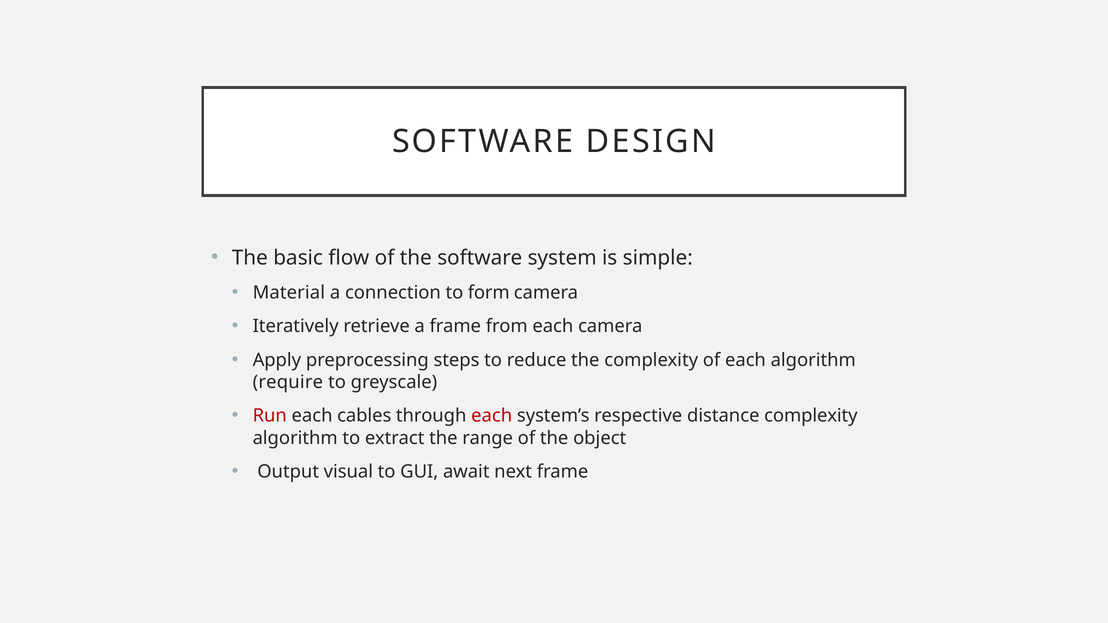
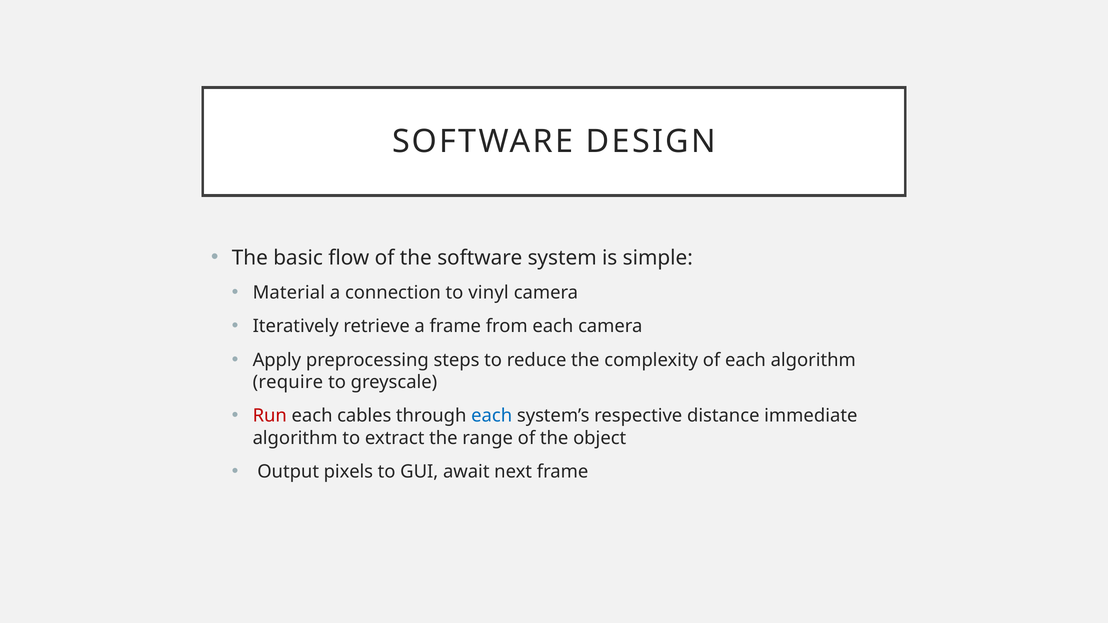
form: form -> vinyl (489, 293)
each colour: red -> blue (492, 416)
distance complexity: complexity -> immediate (811, 416)
visual: visual -> pixels (348, 472)
